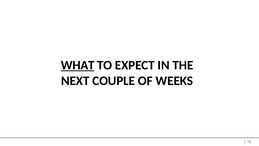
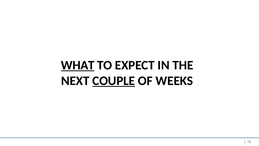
COUPLE underline: none -> present (114, 81)
